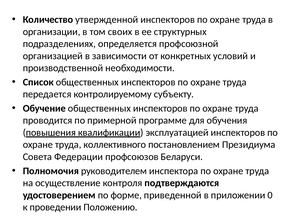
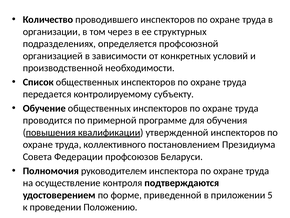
утвержденной: утвержденной -> проводившего (107, 20)
своих: своих -> через (120, 32)
эксплуатацией: эксплуатацией -> утвержденной (177, 132)
0: 0 -> 5 (270, 195)
